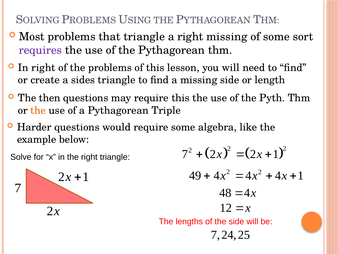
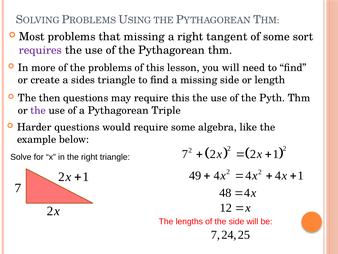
that triangle: triangle -> missing (144, 37)
right missing: missing -> tangent (227, 37)
In right: right -> more (43, 68)
the colour: orange -> purple (38, 110)
